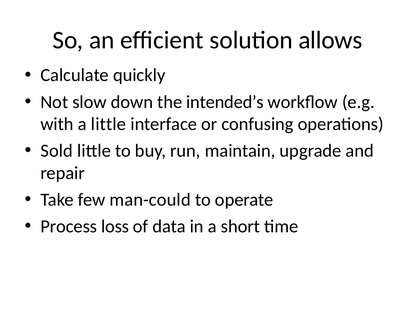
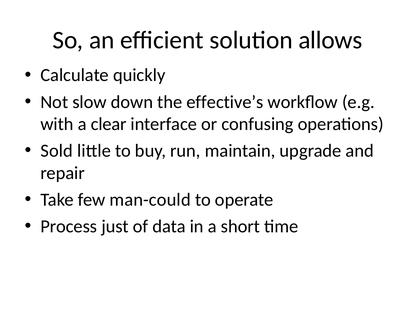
intended’s: intended’s -> effective’s (225, 102)
a little: little -> clear (109, 124)
loss: loss -> just (115, 227)
